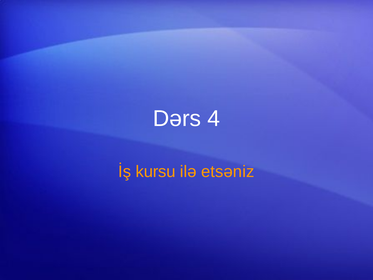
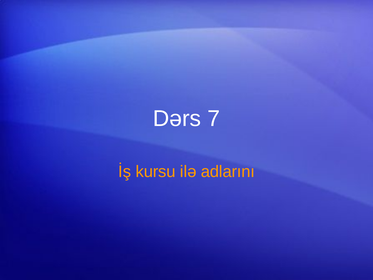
4: 4 -> 7 (214, 118)
etsəniz: etsəniz -> adlarını (228, 171)
